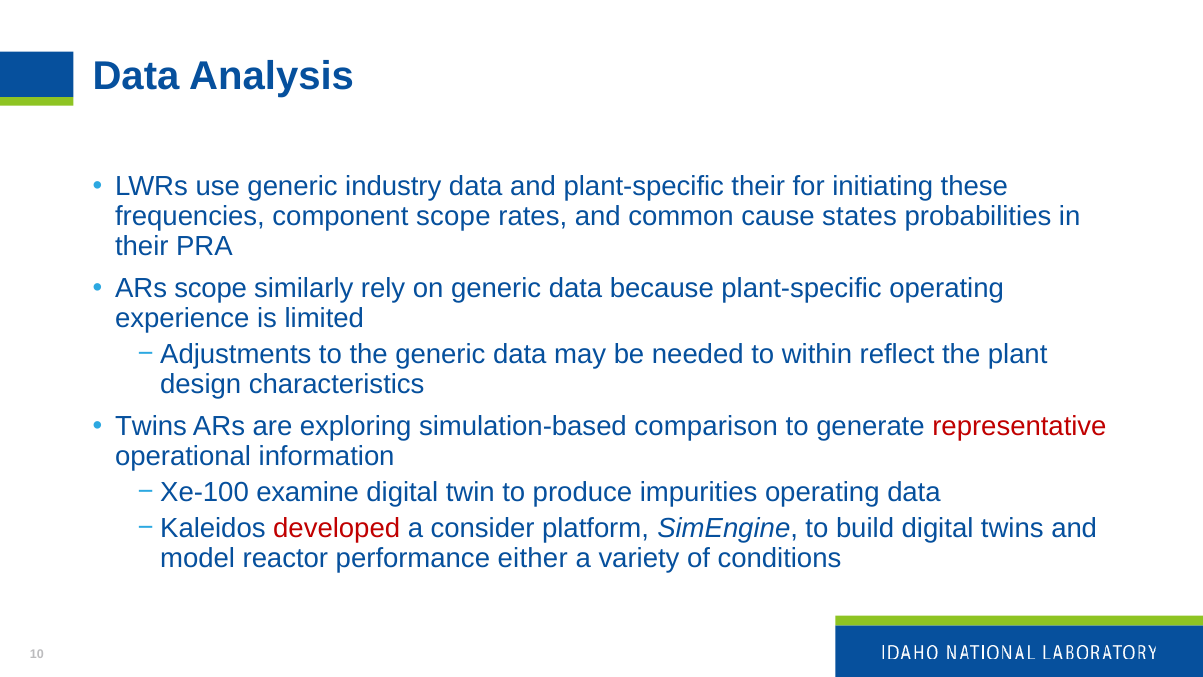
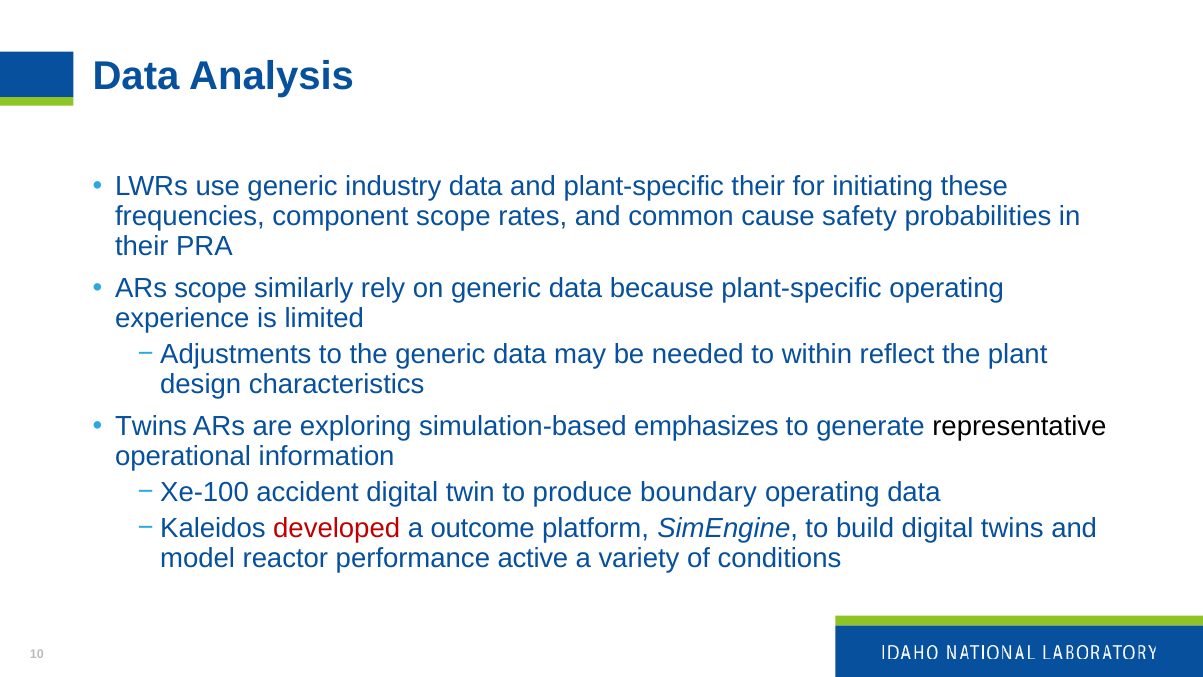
states: states -> safety (860, 216)
comparison: comparison -> emphasizes (706, 426)
representative colour: red -> black (1019, 426)
examine: examine -> accident (308, 492)
impurities: impurities -> boundary (698, 492)
consider: consider -> outcome (483, 528)
either: either -> active (533, 558)
